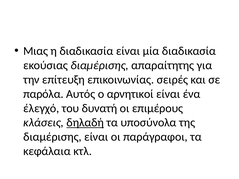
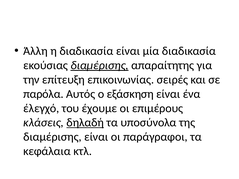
Μιας: Μιας -> Άλλη (36, 51)
διαμέρισης underline: none -> present (100, 65)
αρνητικοί: αρνητικοί -> εξάσκηση (130, 94)
δυνατή: δυνατή -> έχουμε (99, 108)
